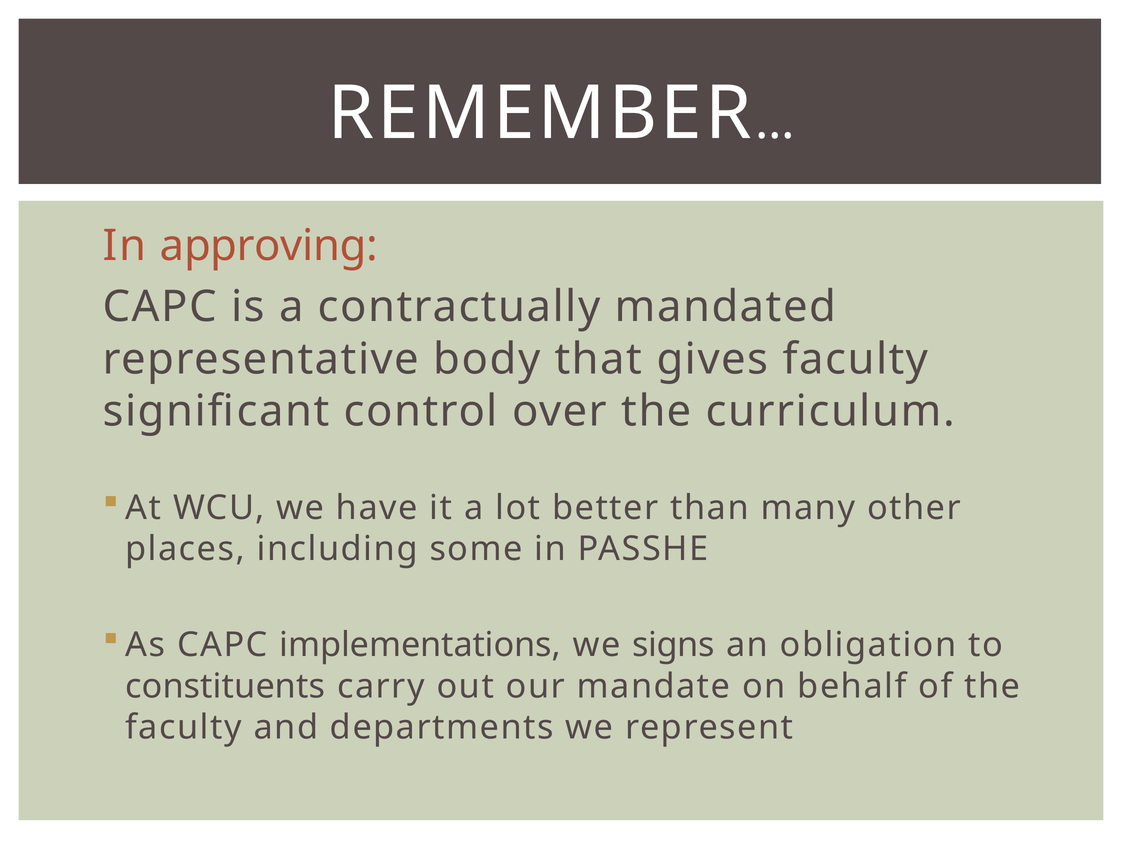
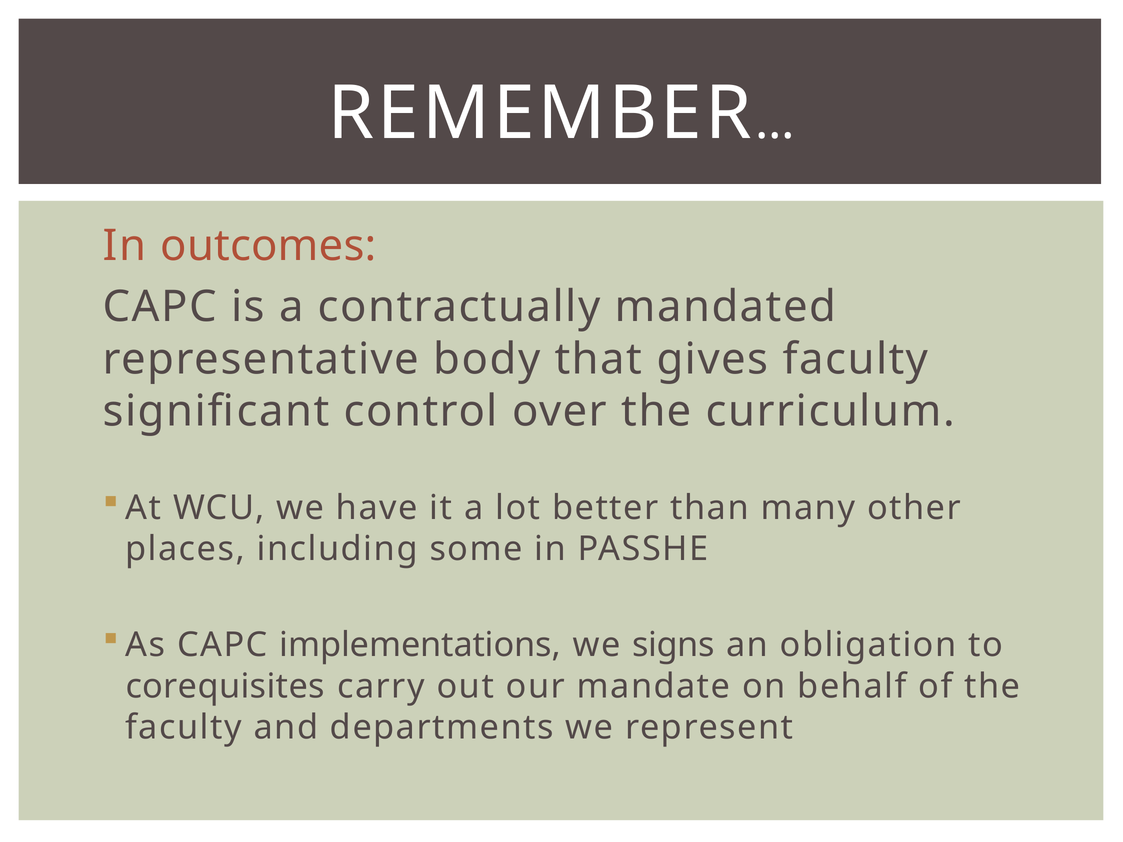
approving: approving -> outcomes (269, 246)
constituents: constituents -> corequisites (225, 686)
